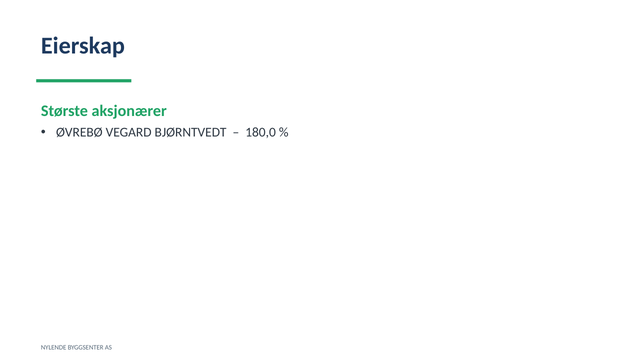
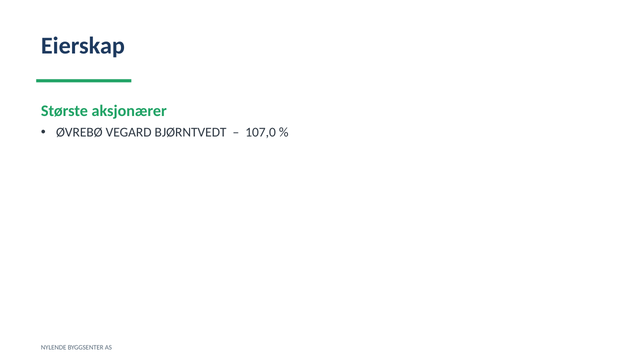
180,0: 180,0 -> 107,0 (261, 132)
